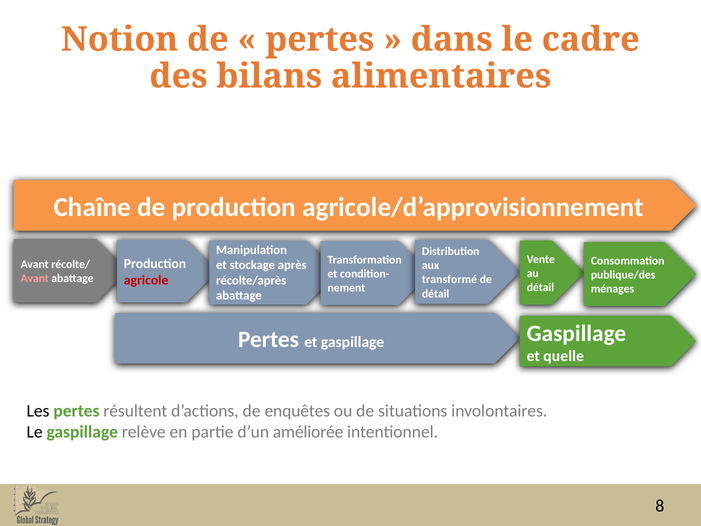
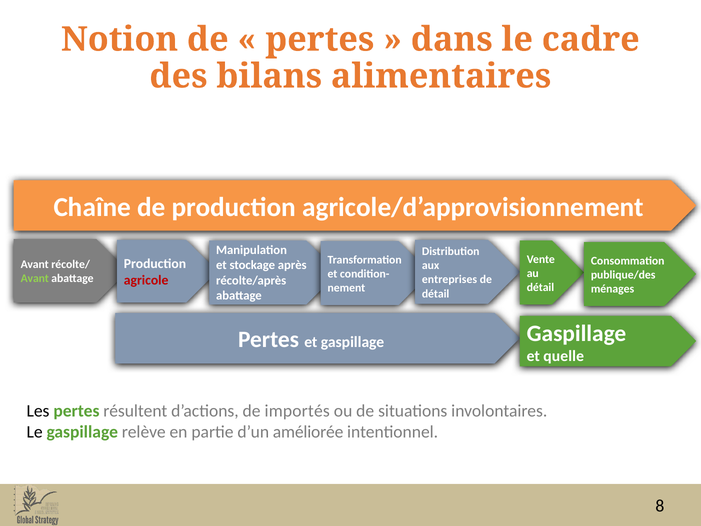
Avant colour: pink -> light green (35, 278)
transformé: transformé -> entreprises (450, 280)
enquêtes: enquêtes -> importés (297, 411)
